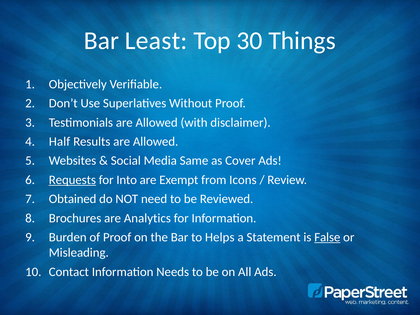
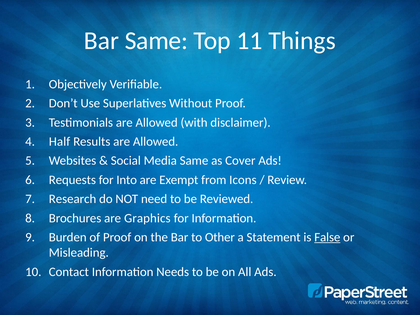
Bar Least: Least -> Same (156, 41)
30: 30 -> 11 (250, 41)
Requests underline: present -> none (72, 180)
Obtained: Obtained -> Research (73, 199)
Analytics: Analytics -> Graphics (147, 218)
Helps: Helps -> Other (220, 237)
